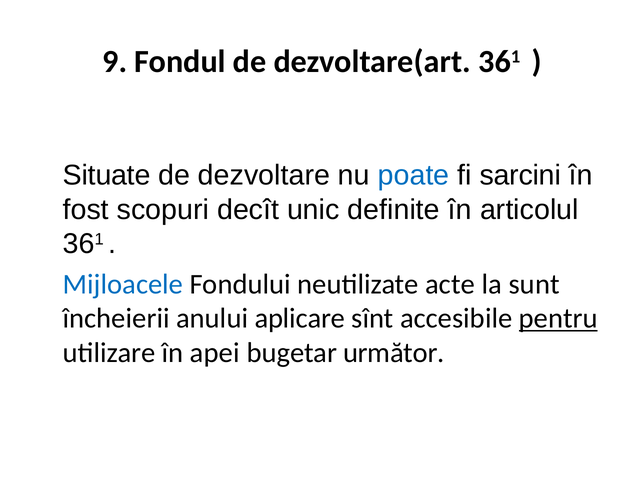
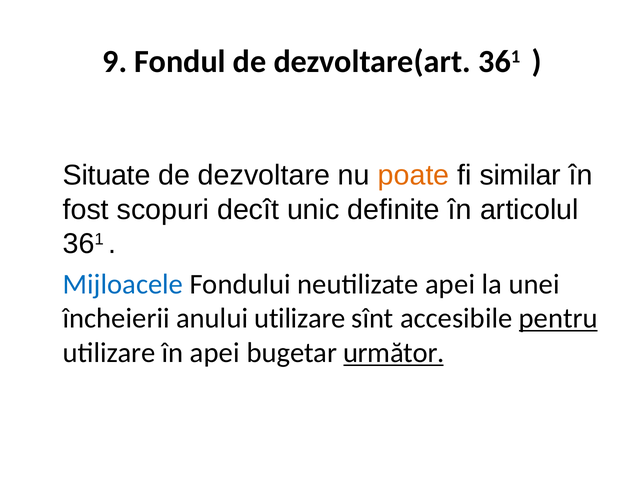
poate colour: blue -> orange (414, 175)
sarcini: sarcini -> similar (520, 175)
neutilizate acte: acte -> apei (450, 284)
sunt: sunt -> unei (534, 284)
anului aplicare: aplicare -> utilizare (300, 318)
următor underline: none -> present (394, 353)
